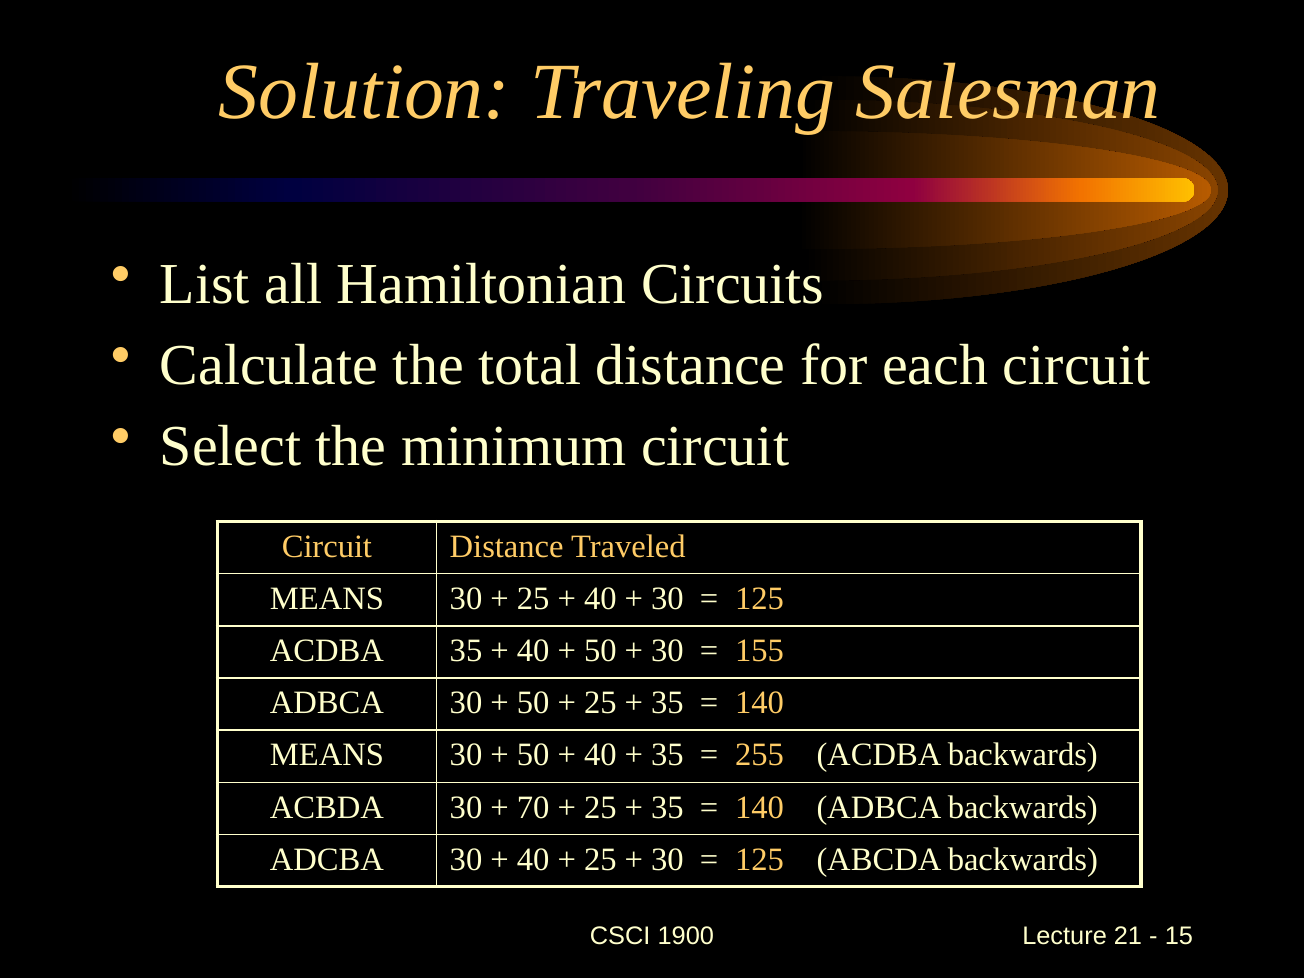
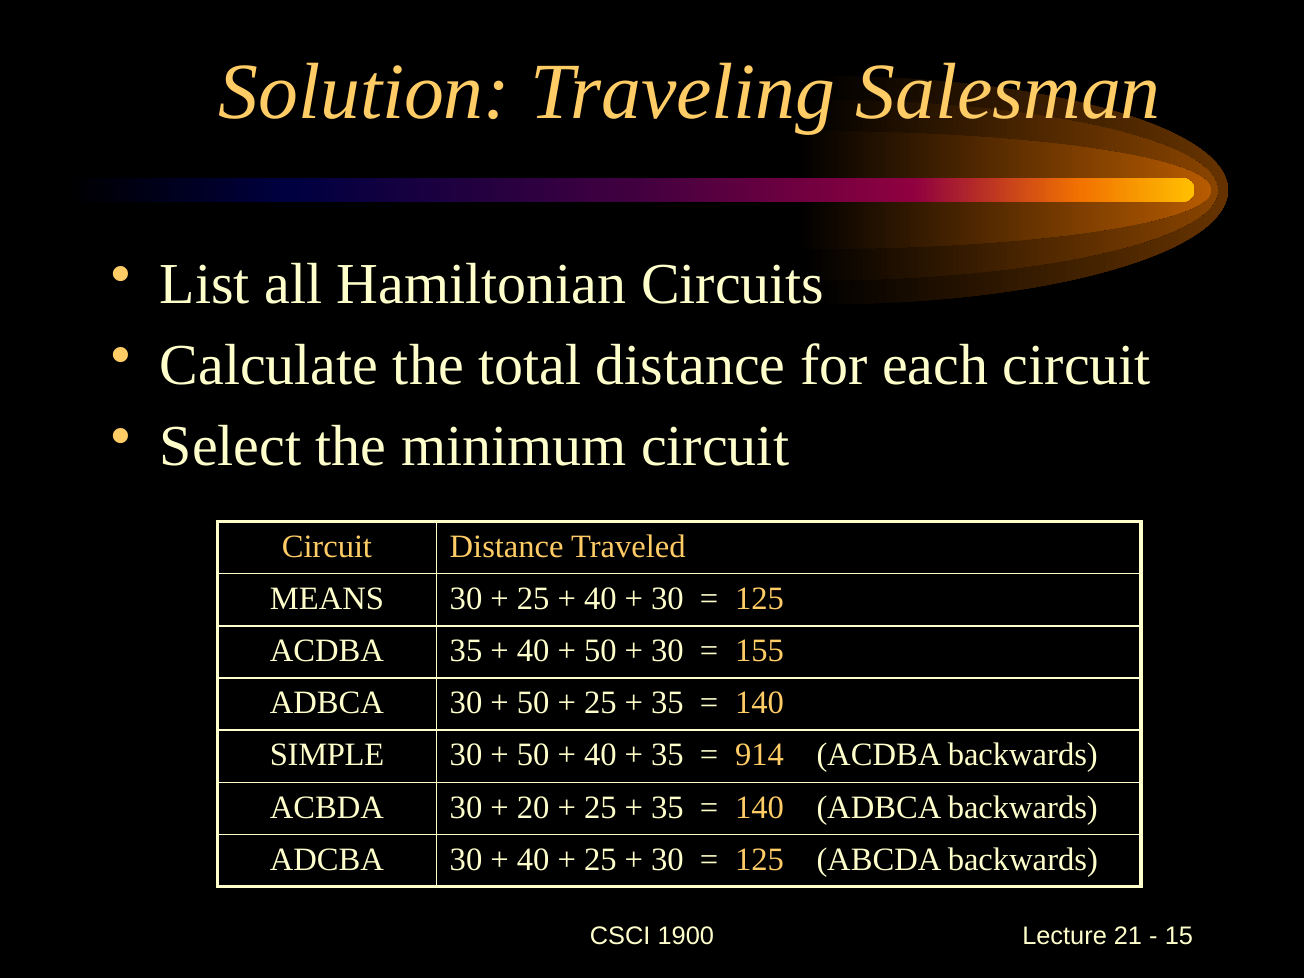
MEANS: MEANS -> SIMPLE (327, 755)
255: 255 -> 914 (760, 755)
70: 70 -> 20 (533, 807)
